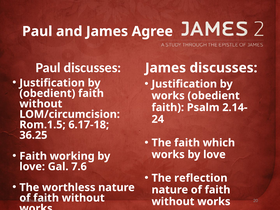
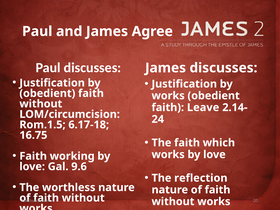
Psalm: Psalm -> Leave (203, 107)
36.25: 36.25 -> 16.75 (33, 135)
7.6: 7.6 -> 9.6 (79, 167)
